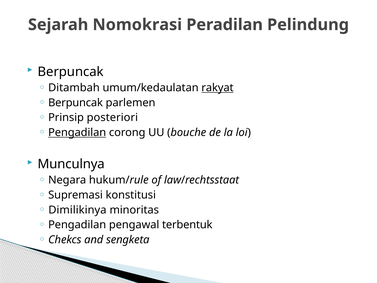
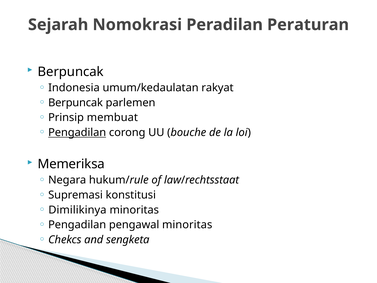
Pelindung: Pelindung -> Peraturan (308, 25)
Ditambah: Ditambah -> Indonesia (74, 88)
rakyat underline: present -> none (217, 88)
posteriori: posteriori -> membuat (112, 117)
Munculnya: Munculnya -> Memeriksa (71, 164)
pengawal terbentuk: terbentuk -> minoritas (187, 225)
